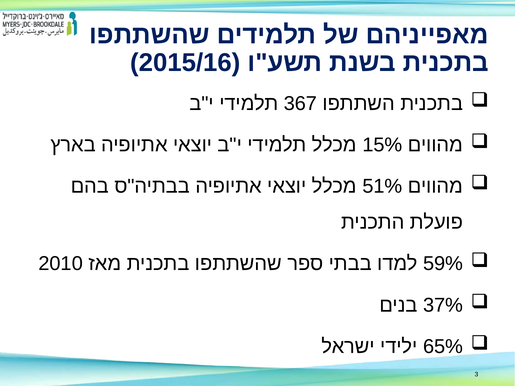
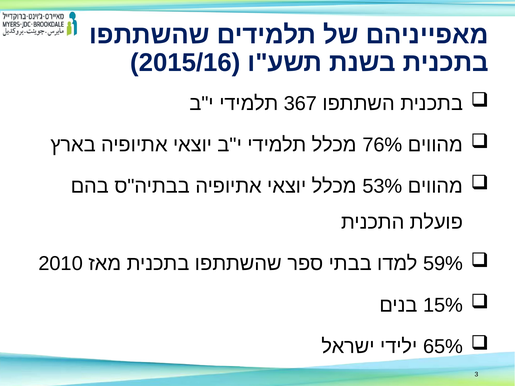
15%: 15% -> 76% (382, 145)
51%: 51% -> 53% (382, 186)
37%: 37% -> 15% (443, 305)
